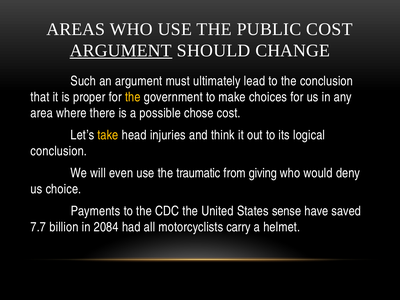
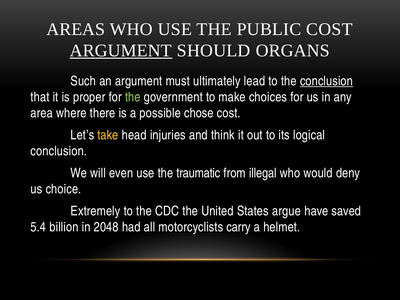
CHANGE: CHANGE -> ORGANS (293, 51)
conclusion underline: none -> present (326, 81)
the colour: yellow -> light green (133, 97)
giving: giving -> illegal (263, 173)
Payments: Payments -> Extremely (95, 211)
sense: sense -> argue (287, 211)
7.7: 7.7 -> 5.4 (38, 227)
2084: 2084 -> 2048 (106, 227)
